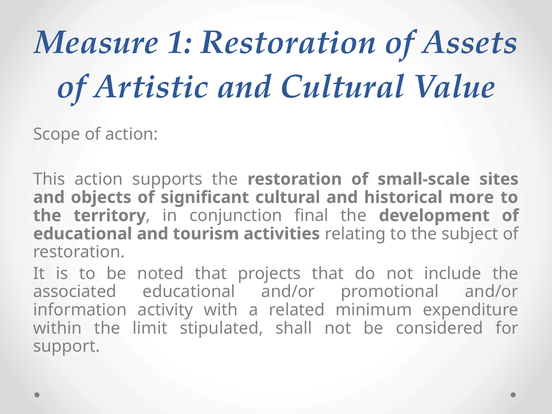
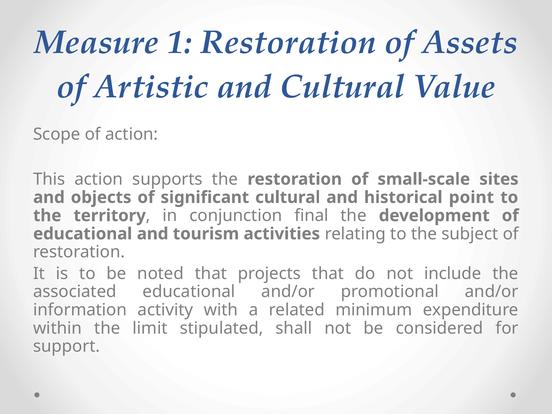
more: more -> point (471, 197)
